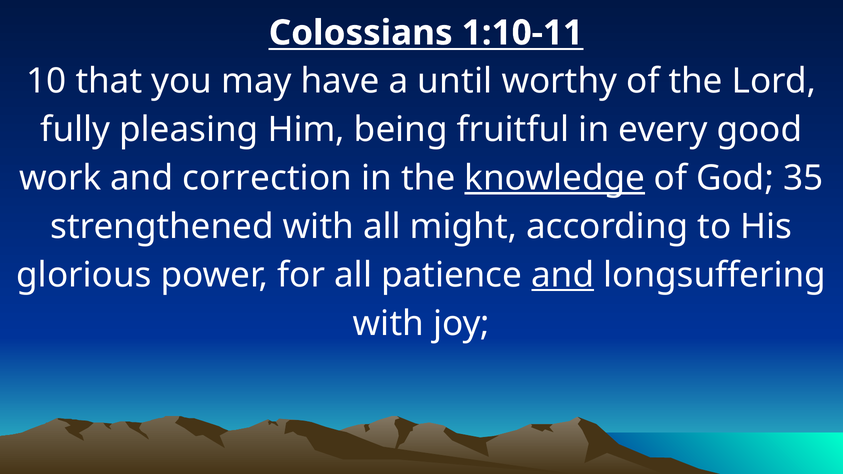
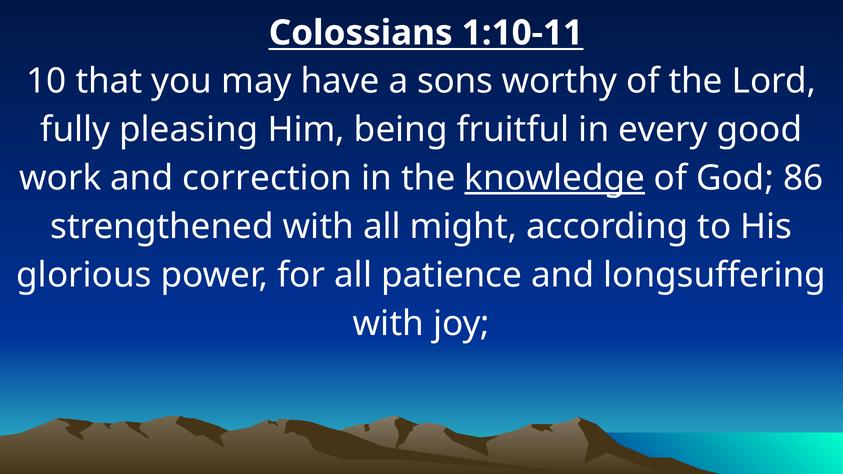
until: until -> sons (455, 81)
35: 35 -> 86 (803, 178)
and underline: present -> none (563, 275)
